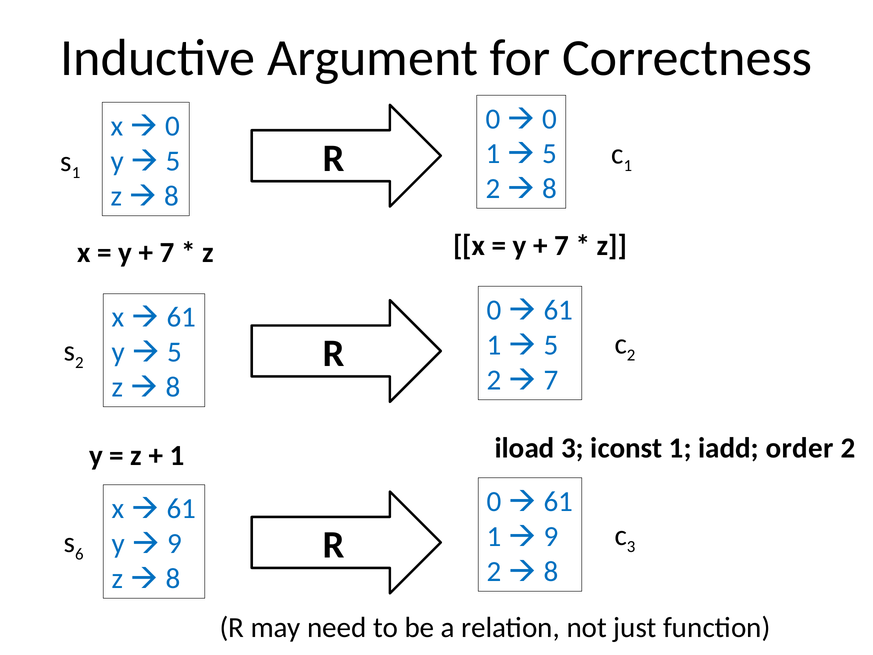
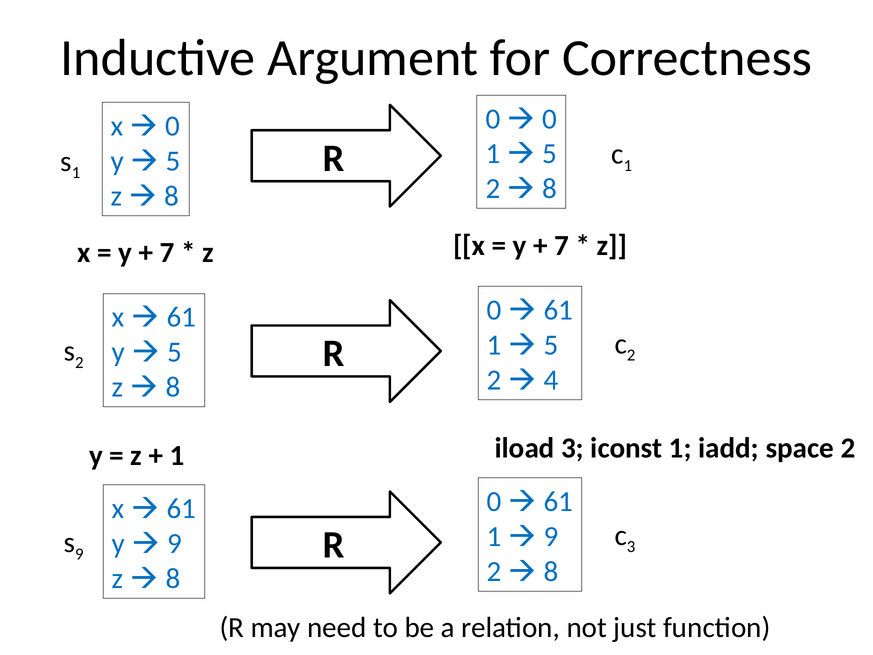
7: 7 -> 4 (551, 380)
order: order -> space (800, 448)
6: 6 -> 9 (79, 554)
